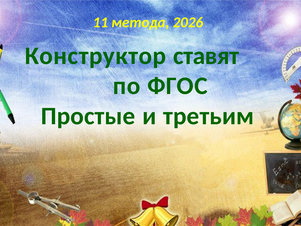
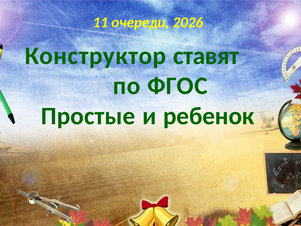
метода: метода -> очереди (140, 22)
третьим: третьим -> ребенок (209, 116)
